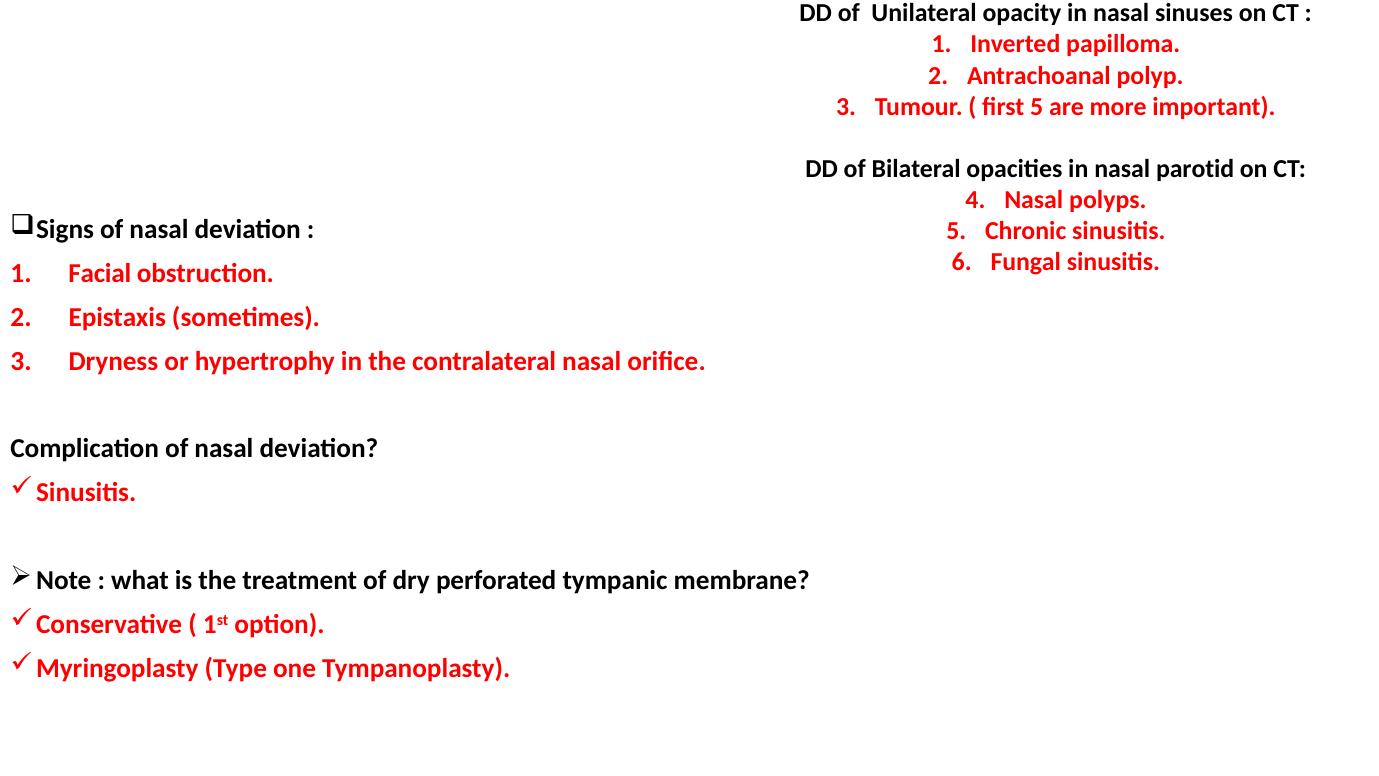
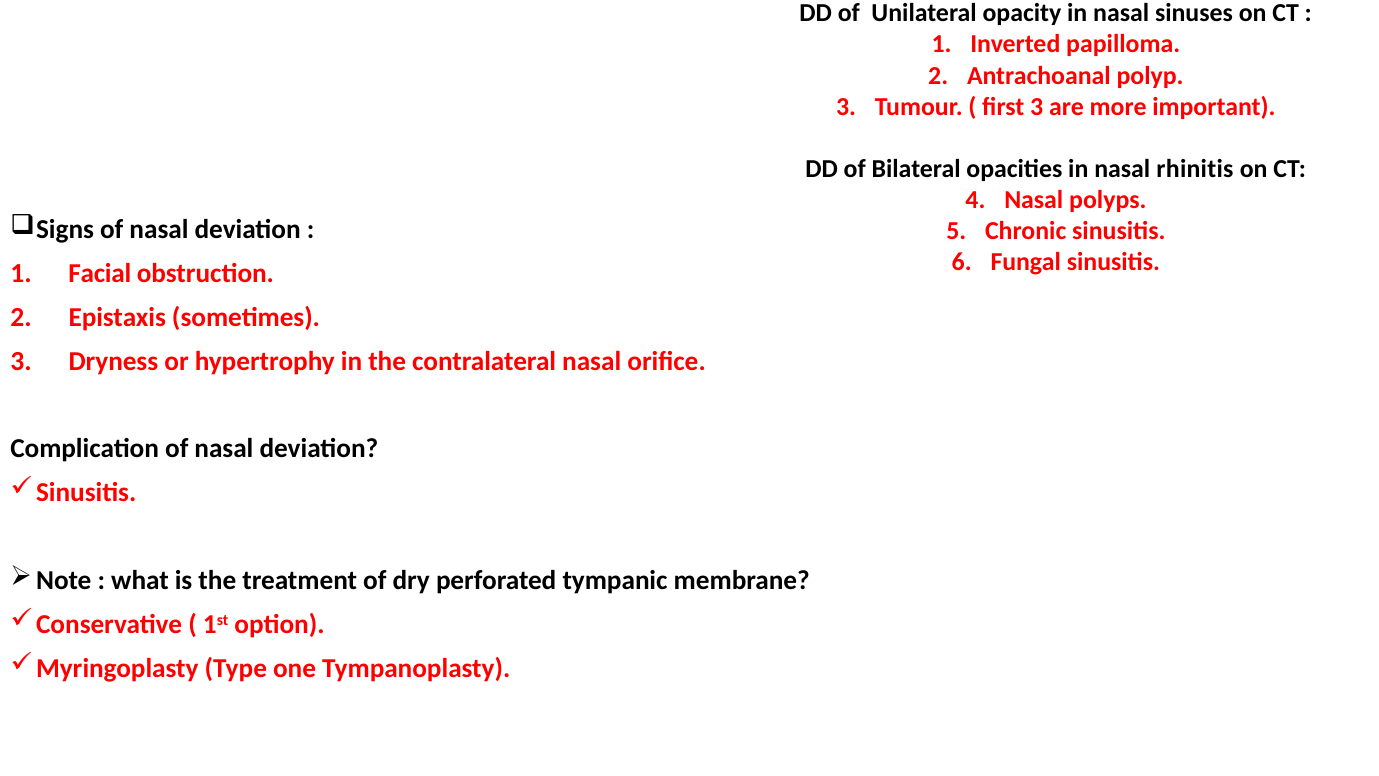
first 5: 5 -> 3 (1037, 106)
parotid: parotid -> rhinitis (1195, 169)
